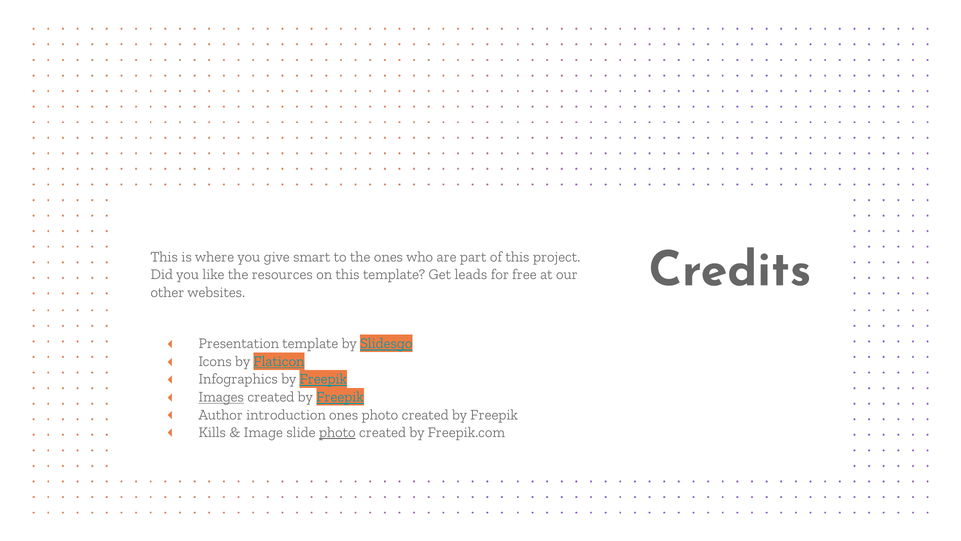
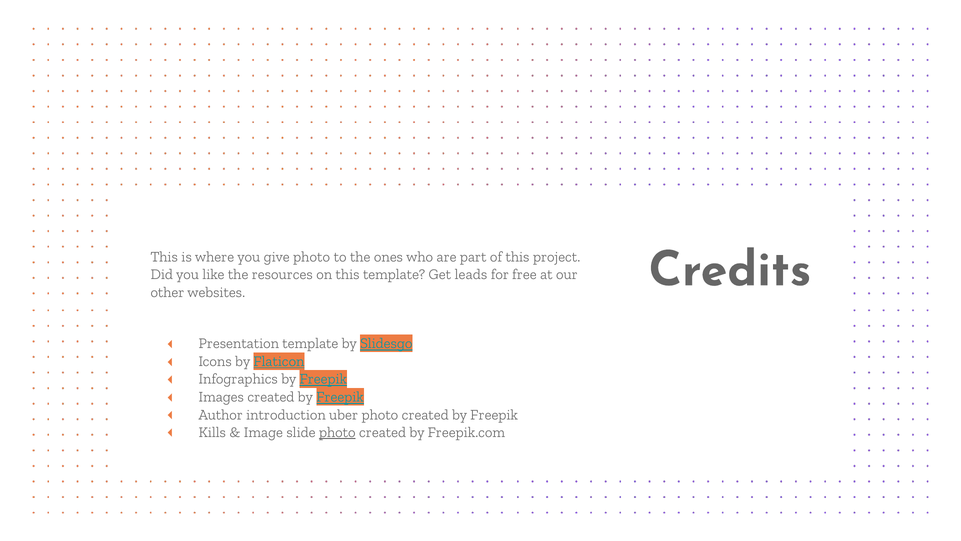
give smart: smart -> photo (312, 257)
Images underline: present -> none (221, 397)
introduction ones: ones -> uber (344, 414)
